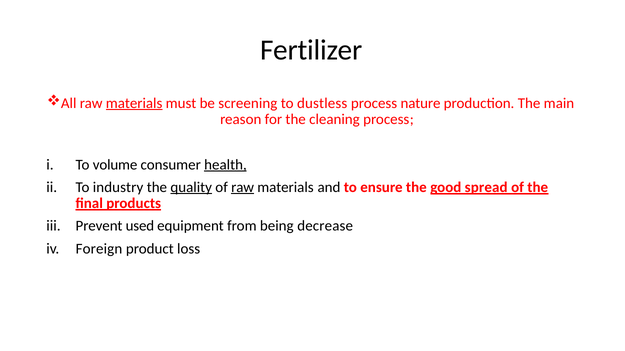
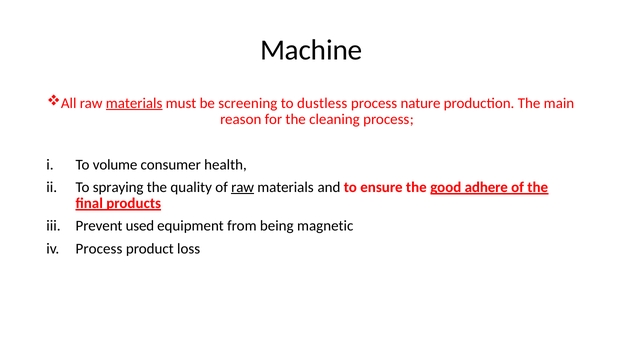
Fertilizer: Fertilizer -> Machine (311, 50)
health underline: present -> none (225, 165)
industry: industry -> spraying (118, 188)
quality underline: present -> none (191, 188)
spread: spread -> adhere (486, 188)
decrease: decrease -> magnetic (325, 226)
Foreign: Foreign -> Process (99, 249)
